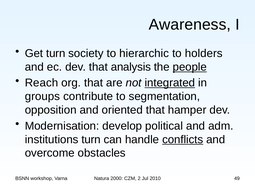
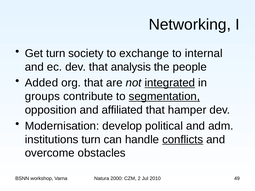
Awareness: Awareness -> Networking (190, 25)
hierarchic: hierarchic -> exchange (144, 53)
holders: holders -> internal (204, 53)
people underline: present -> none (190, 67)
Reach: Reach -> Added (42, 83)
segmentation underline: none -> present (164, 97)
oriented: oriented -> affiliated (122, 110)
